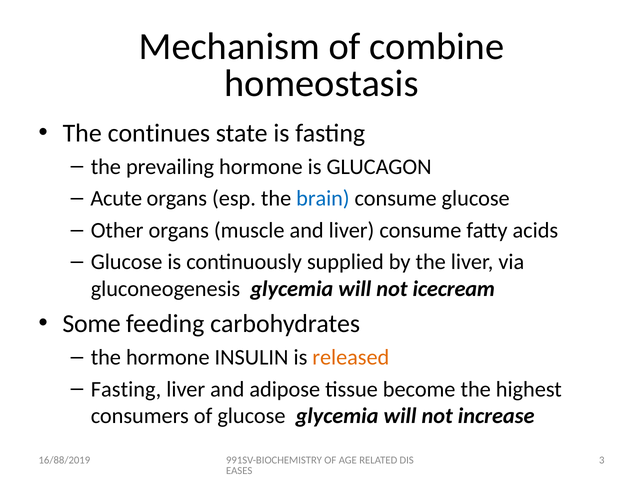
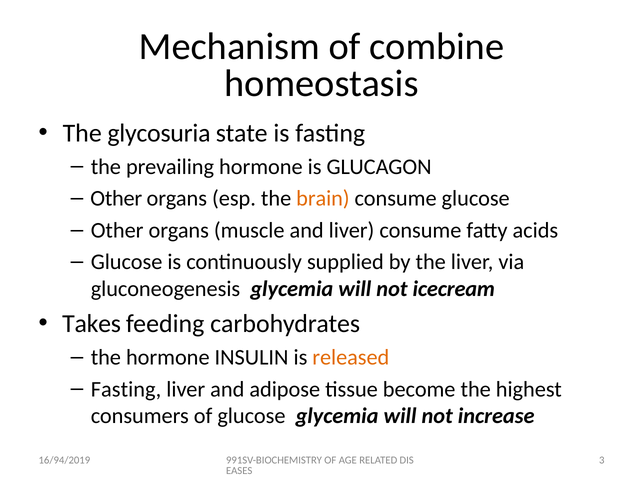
continues: continues -> glycosuria (159, 133)
Acute: Acute -> Other (116, 199)
brain colour: blue -> orange (323, 199)
Some: Some -> Takes (92, 324)
16/88/2019: 16/88/2019 -> 16/94/2019 (64, 461)
